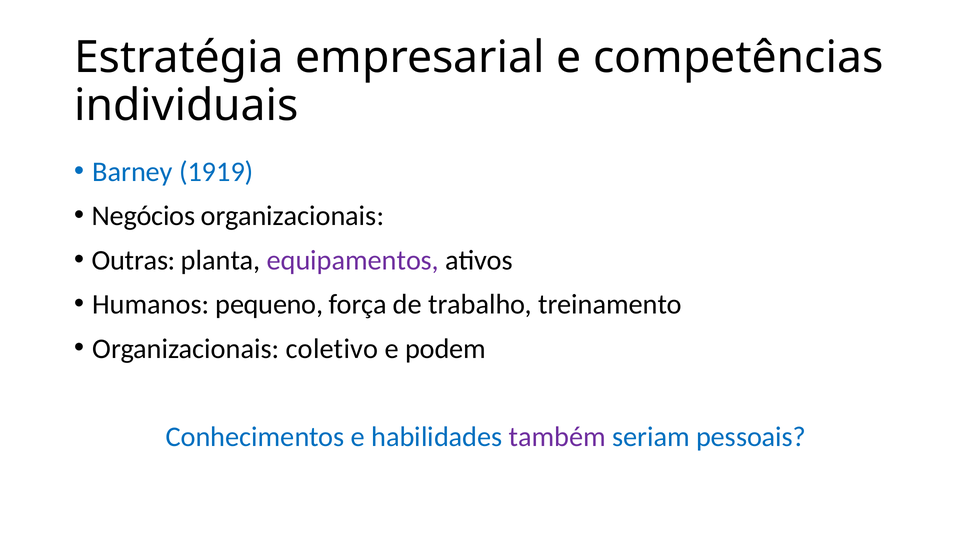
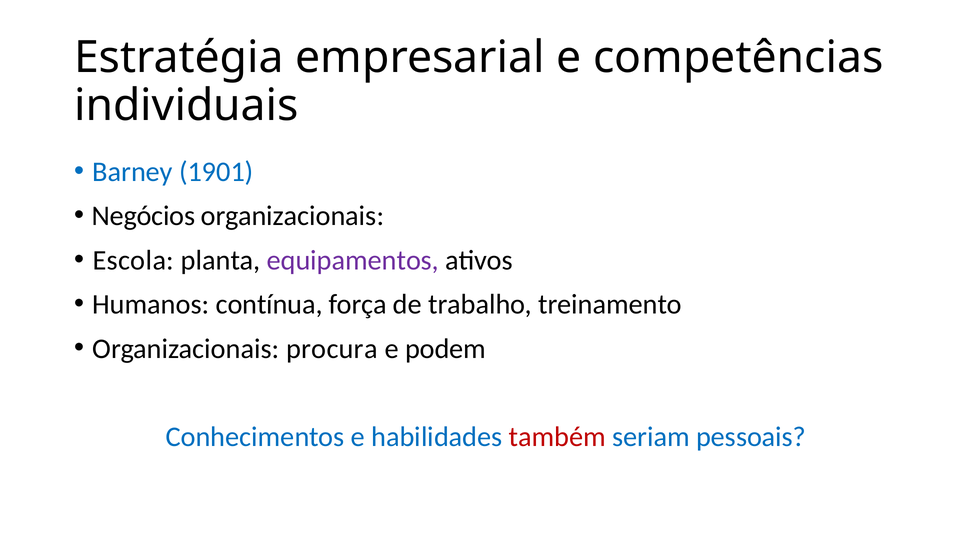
1919: 1919 -> 1901 (216, 172)
Outras: Outras -> Escola (133, 260)
pequeno: pequeno -> contínua (269, 304)
coletivo: coletivo -> procura (332, 348)
também colour: purple -> red (557, 437)
